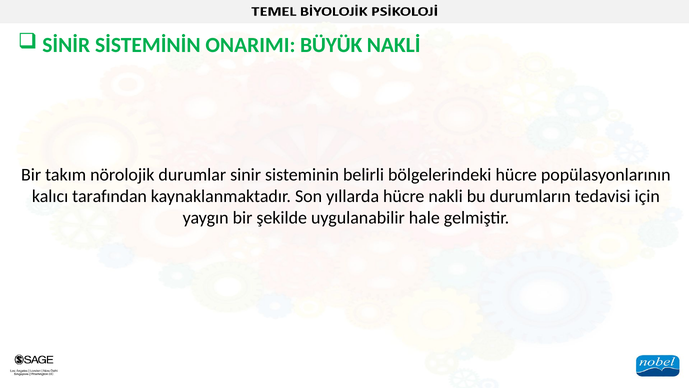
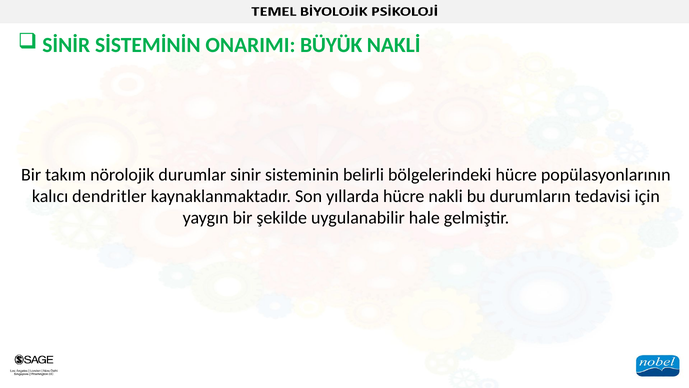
tarafından: tarafından -> dendritler (109, 196)
